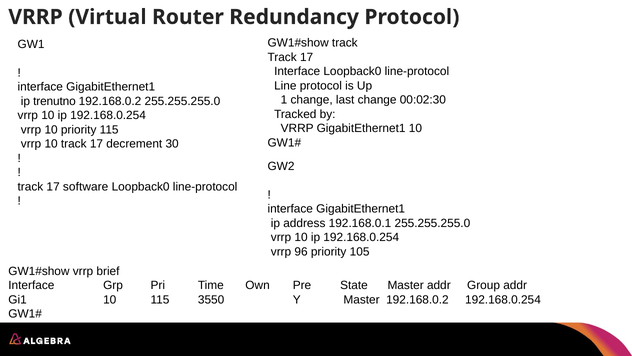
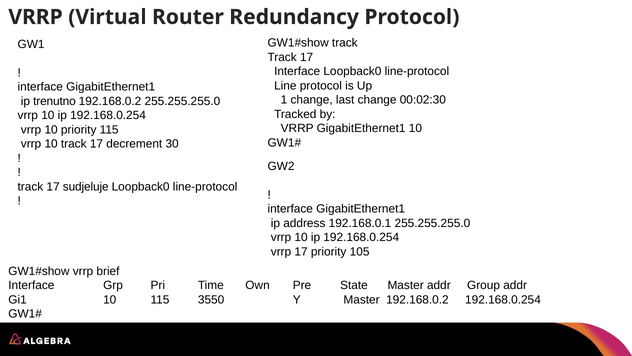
software: software -> sudjeluje (86, 186)
vrrp 96: 96 -> 17 (301, 251)
